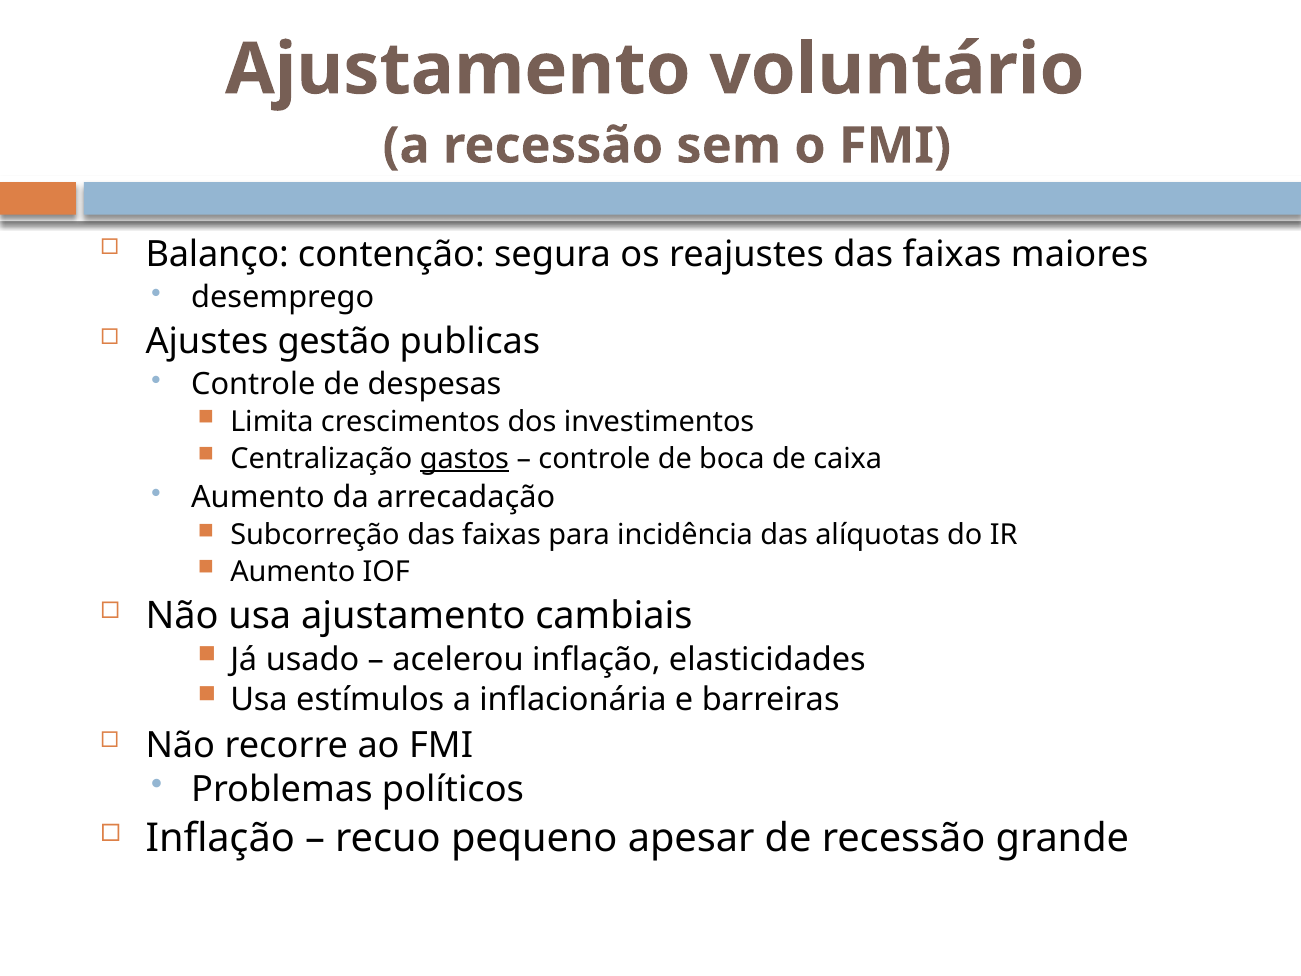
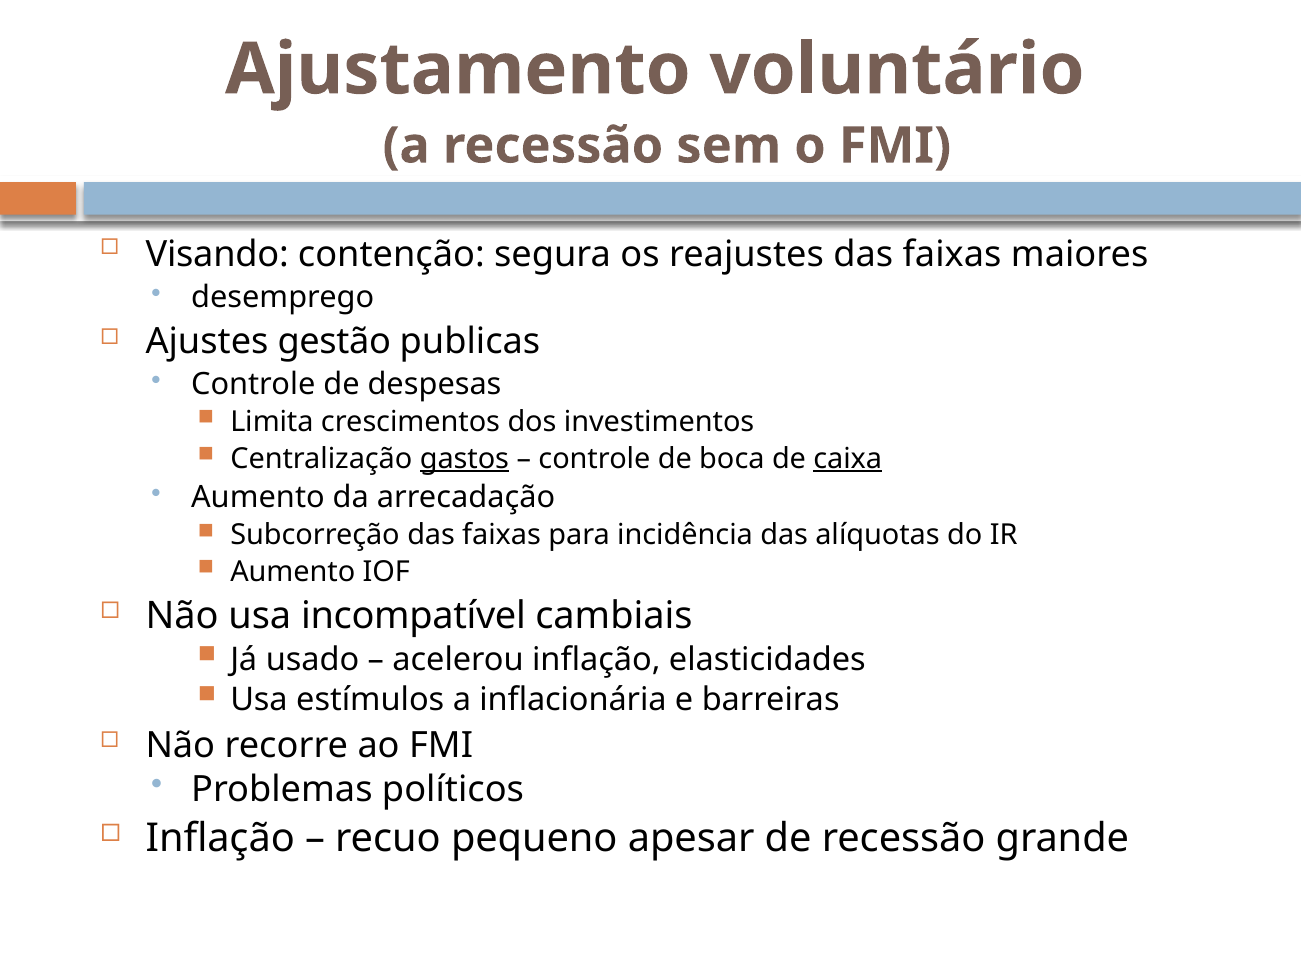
Balanço: Balanço -> Visando (217, 254)
caixa underline: none -> present (848, 459)
usa ajustamento: ajustamento -> incompatível (413, 616)
